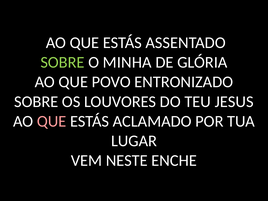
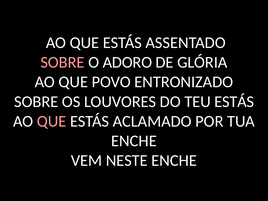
SOBRE colour: light green -> pink (62, 62)
MINHA: MINHA -> ADORO (127, 62)
TEU JESUS: JESUS -> ESTÁS (234, 102)
LUGAR: LUGAR -> ENCHE (134, 141)
